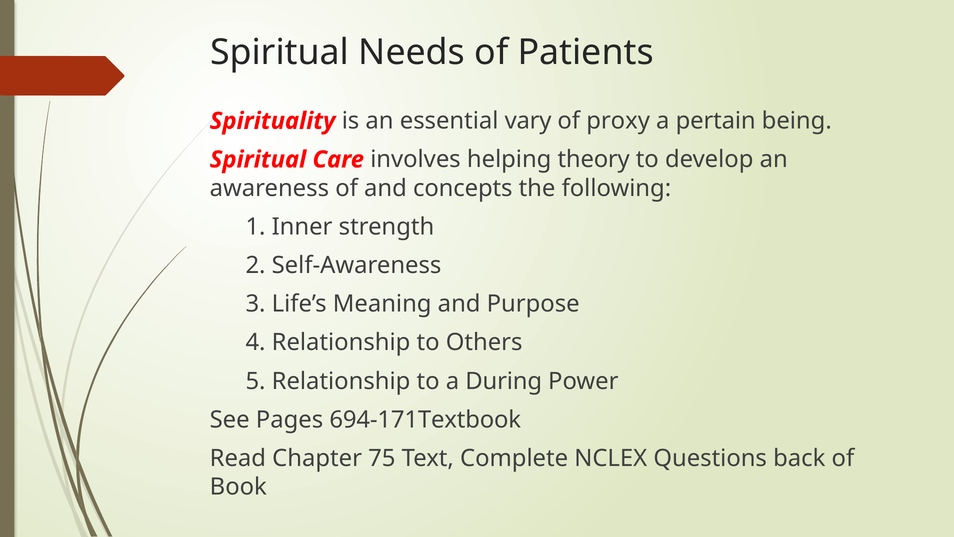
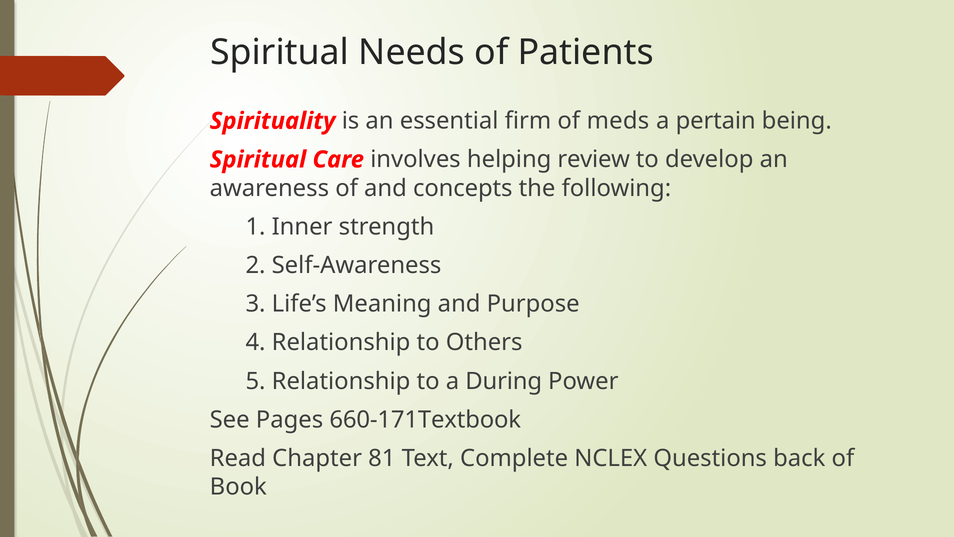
vary: vary -> firm (528, 121)
proxy: proxy -> meds (618, 121)
theory: theory -> review (594, 159)
694-171Textbook: 694-171Textbook -> 660-171Textbook (425, 419)
75: 75 -> 81 (382, 458)
